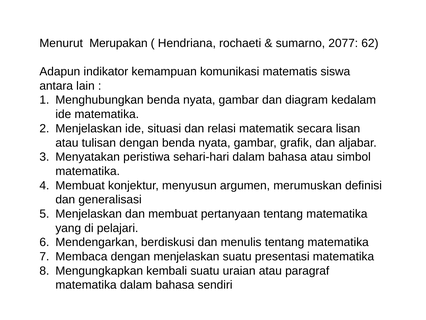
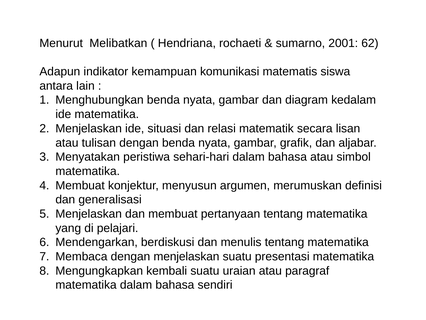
Merupakan: Merupakan -> Melibatkan (118, 43)
2077: 2077 -> 2001 (343, 43)
